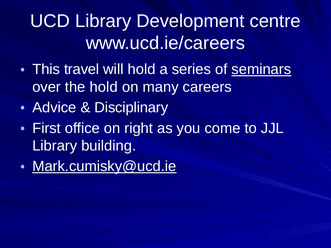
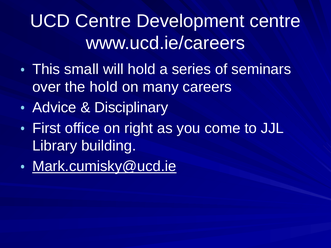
UCD Library: Library -> Centre (103, 21)
travel: travel -> small (82, 69)
seminars underline: present -> none (261, 69)
